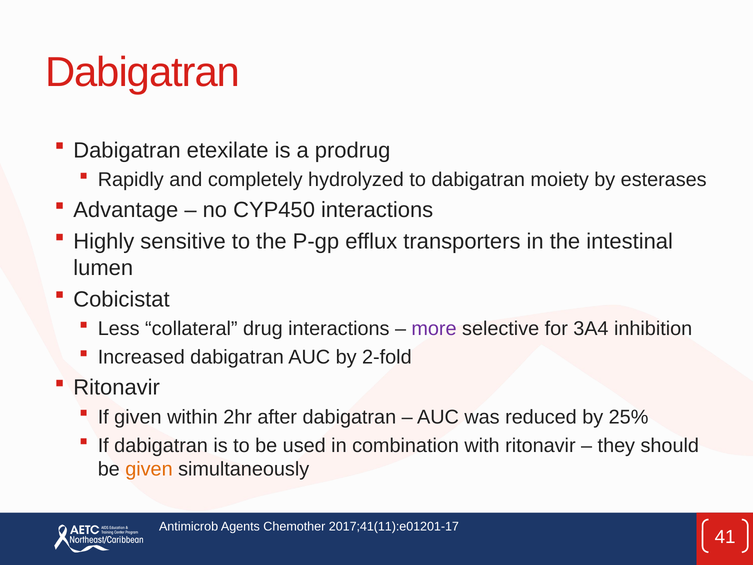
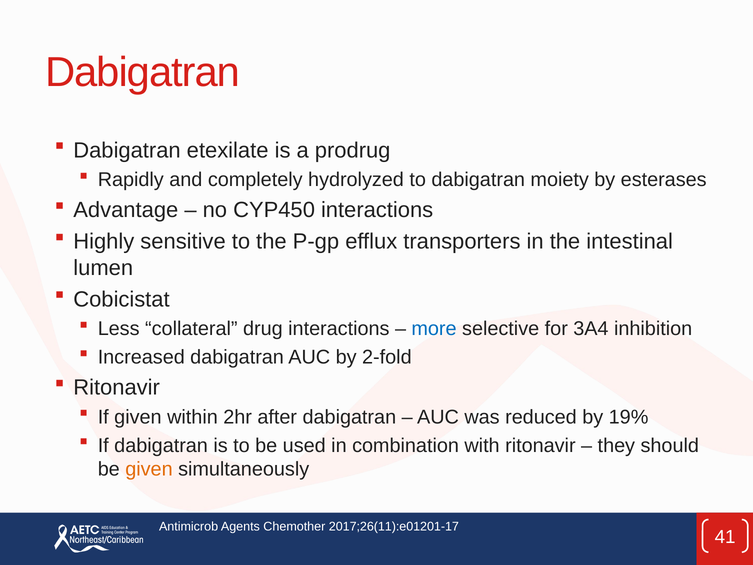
more colour: purple -> blue (434, 329)
25%: 25% -> 19% (629, 417)
2017;41(11):e01201-17: 2017;41(11):e01201-17 -> 2017;26(11):e01201-17 (394, 526)
